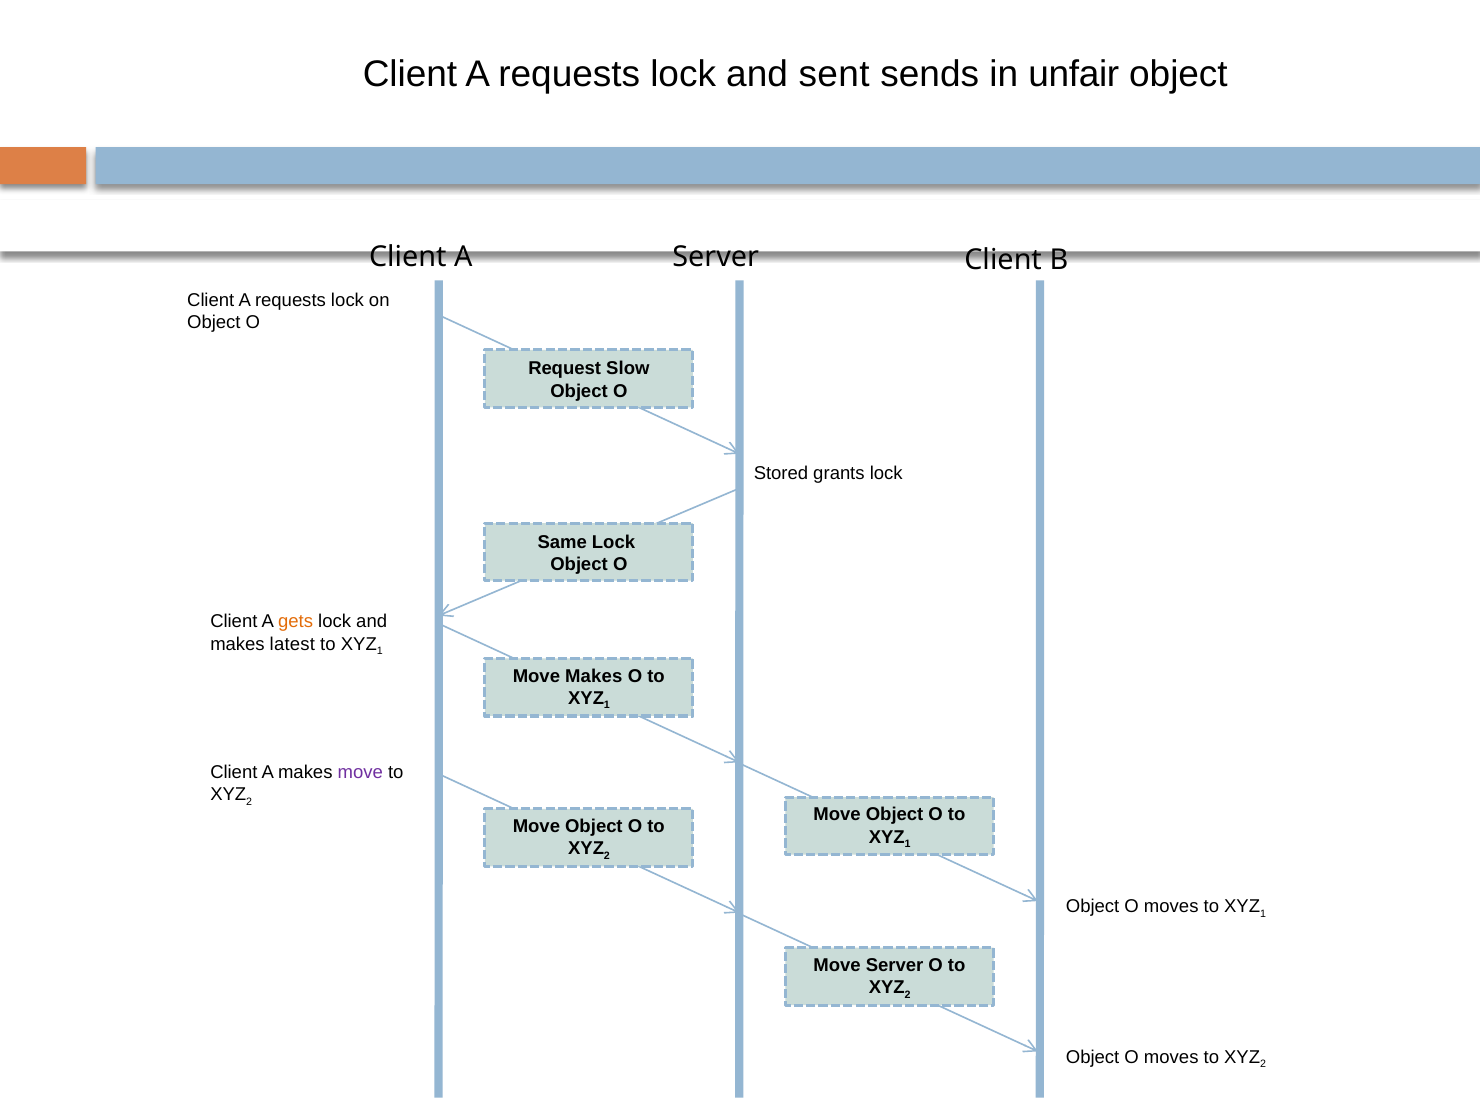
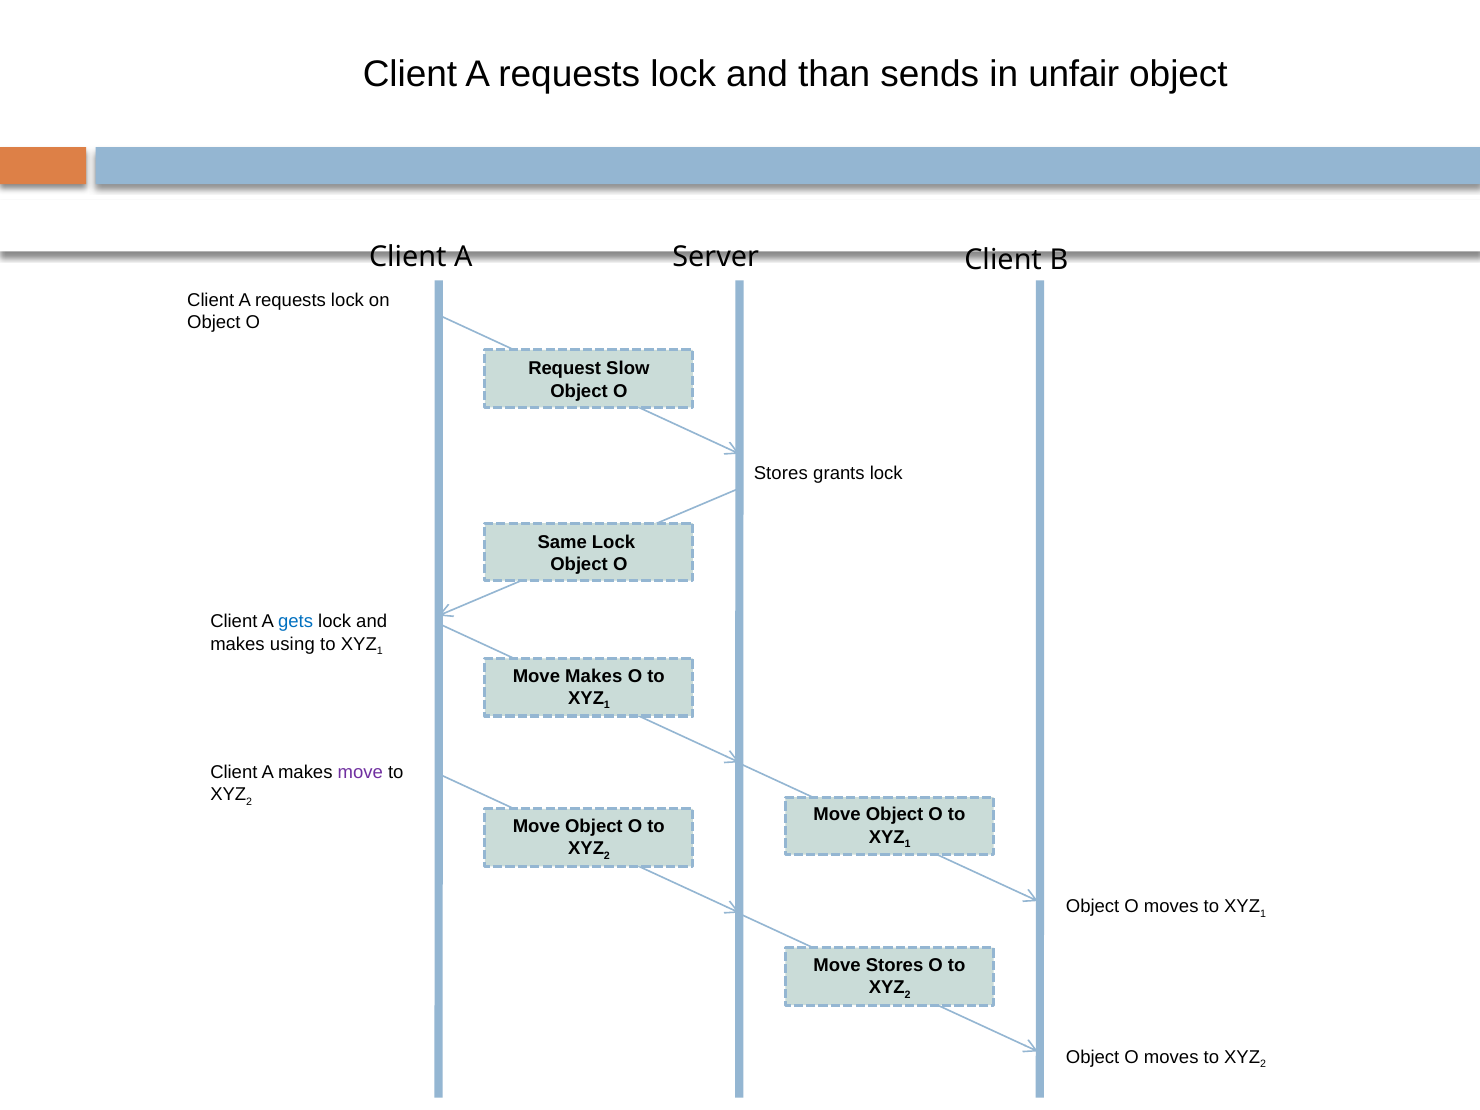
sent: sent -> than (834, 74)
Stored: Stored -> Stores (781, 473)
gets colour: orange -> blue (296, 622)
latest: latest -> using (292, 644)
Move Server: Server -> Stores (895, 965)
